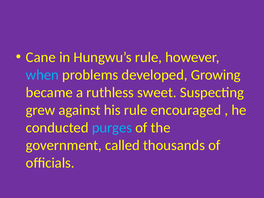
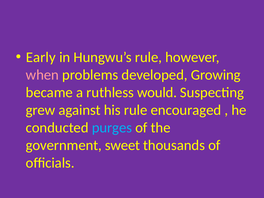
Cane: Cane -> Early (41, 57)
when colour: light blue -> pink (42, 75)
sweet: sweet -> would (157, 93)
called: called -> sweet (123, 145)
